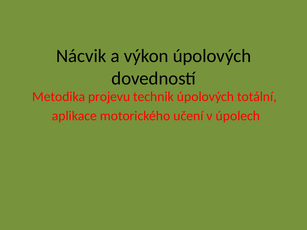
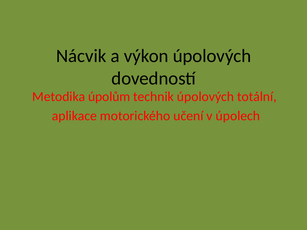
projevu: projevu -> úpolům (109, 97)
